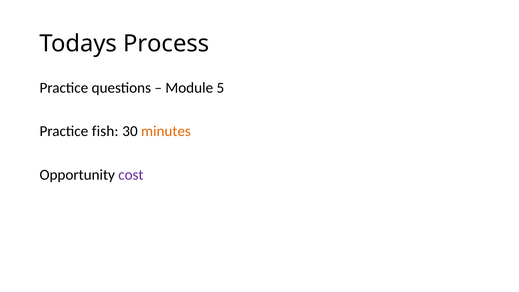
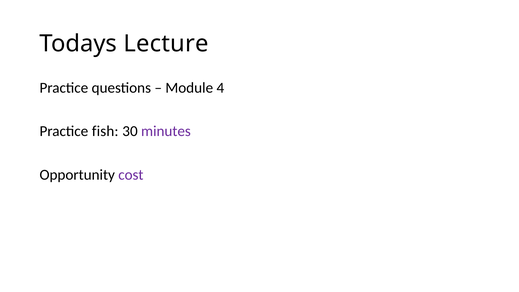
Process: Process -> Lecture (166, 44)
5: 5 -> 4 (220, 88)
minutes colour: orange -> purple (166, 131)
